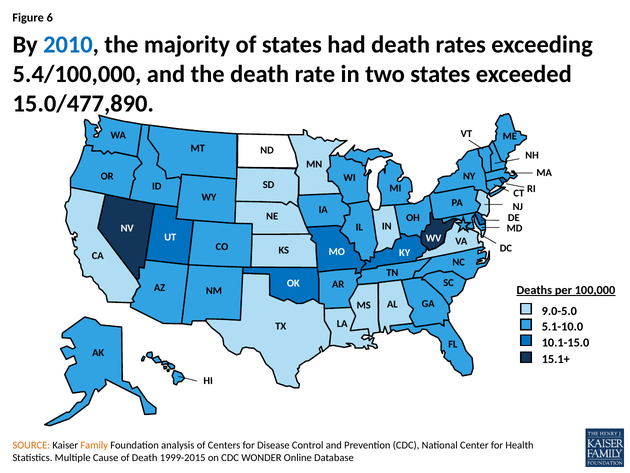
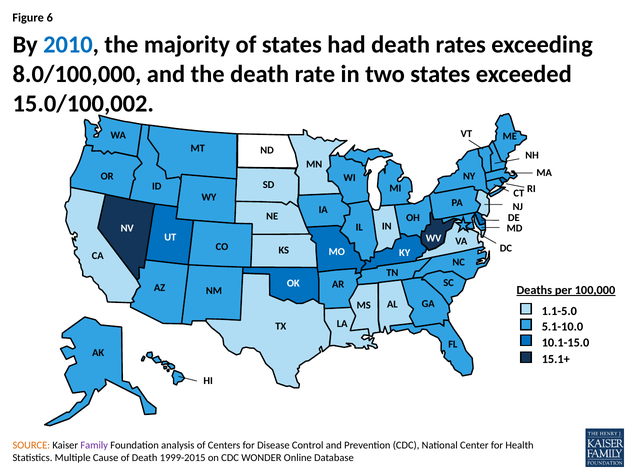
5.4/100,000: 5.4/100,000 -> 8.0/100,000 (77, 74)
15.0/477,890: 15.0/477,890 -> 15.0/100,002 (83, 104)
9.0-5.0: 9.0-5.0 -> 1.1-5.0 (559, 311)
Family colour: orange -> purple (94, 445)
